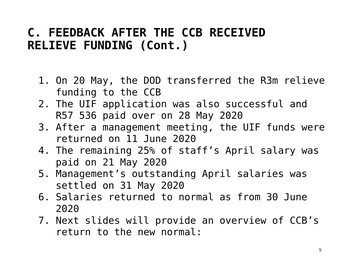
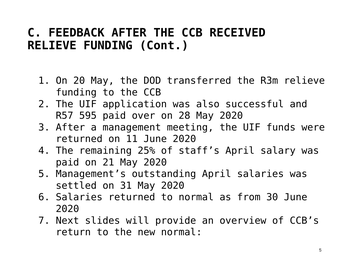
536: 536 -> 595 (88, 116)
